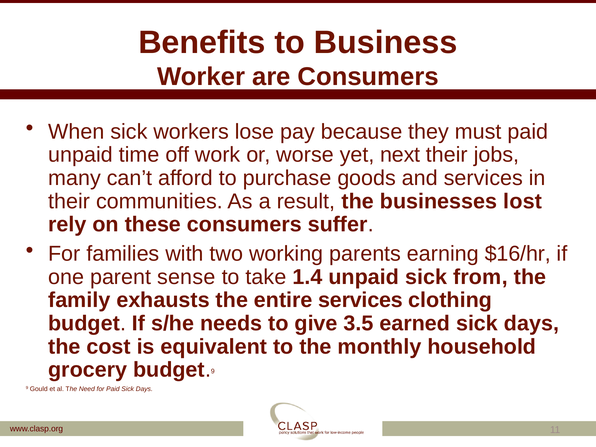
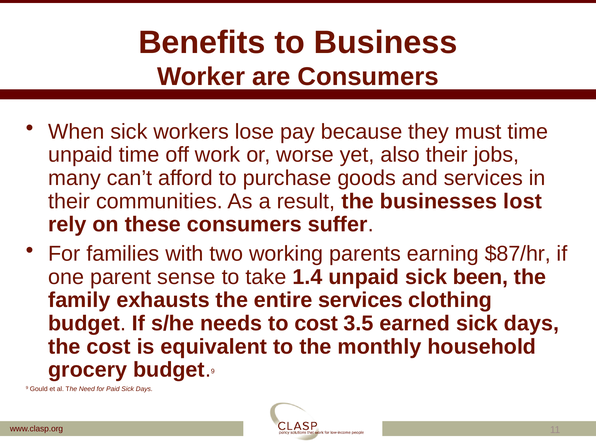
must paid: paid -> time (528, 132)
next: next -> also (400, 155)
$16/hr: $16/hr -> $87/hr (518, 254)
from: from -> been (481, 277)
to give: give -> cost (316, 323)
